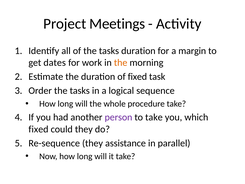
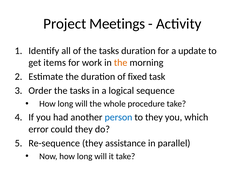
margin: margin -> update (192, 51)
dates: dates -> items (55, 63)
person colour: purple -> blue (119, 117)
to take: take -> they (154, 117)
fixed: fixed -> error (39, 129)
